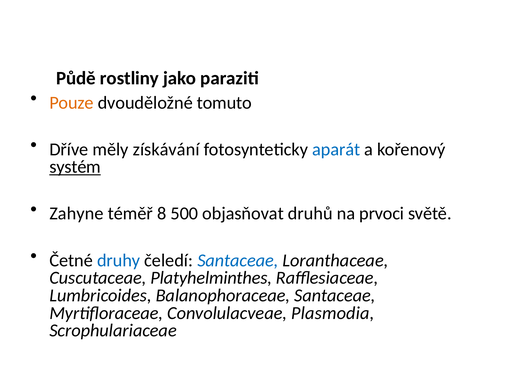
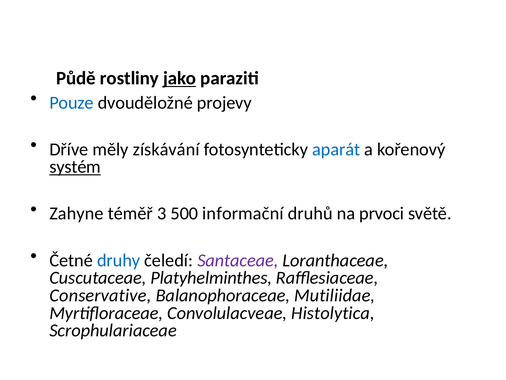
jako underline: none -> present (180, 78)
Pouze colour: orange -> blue (72, 103)
tomuto: tomuto -> projevy (224, 103)
8: 8 -> 3 (162, 213)
objasňovat: objasňovat -> informační (243, 213)
Santaceae colour: blue -> purple (238, 260)
Lumbricoides: Lumbricoides -> Conservative (100, 295)
Balanophoraceae Santaceae: Santaceae -> Mutiliidae (335, 295)
Plasmodia: Plasmodia -> Histolytica (333, 313)
